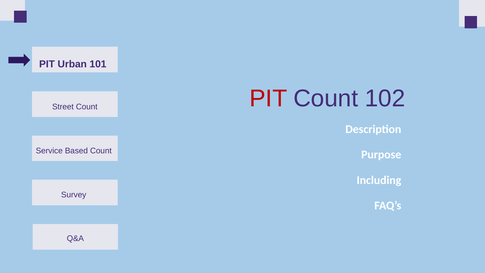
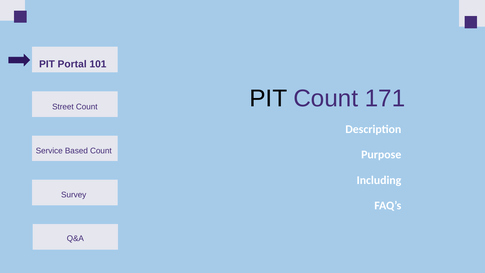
Urban: Urban -> Portal (72, 64)
PIT colour: red -> black (268, 98)
102: 102 -> 171 (385, 98)
